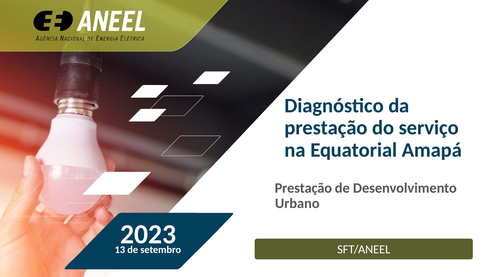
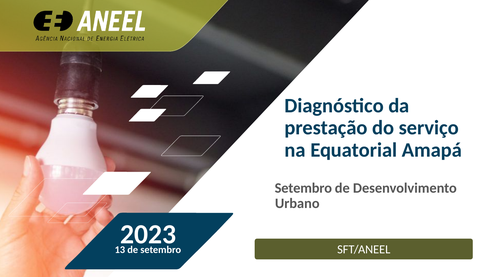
Prestação: Prestação -> Setembro (303, 188)
